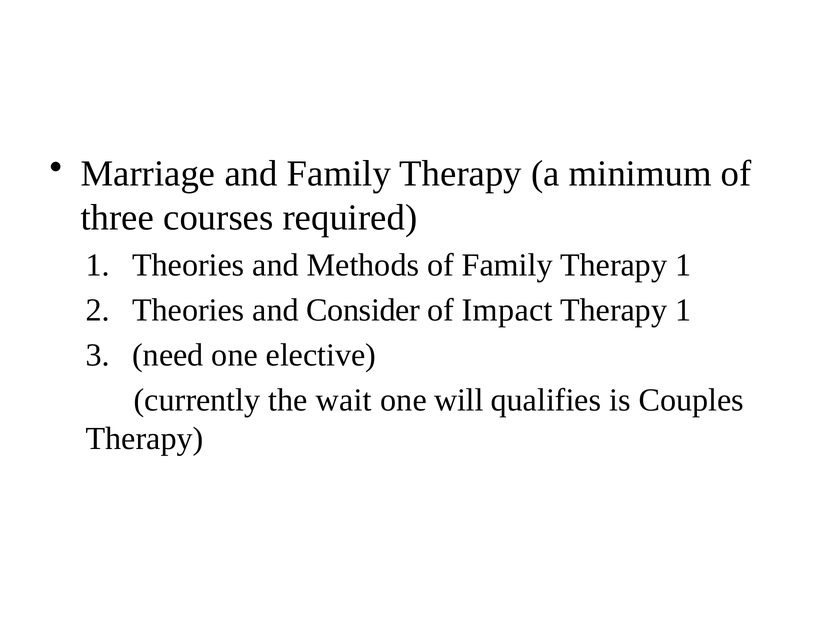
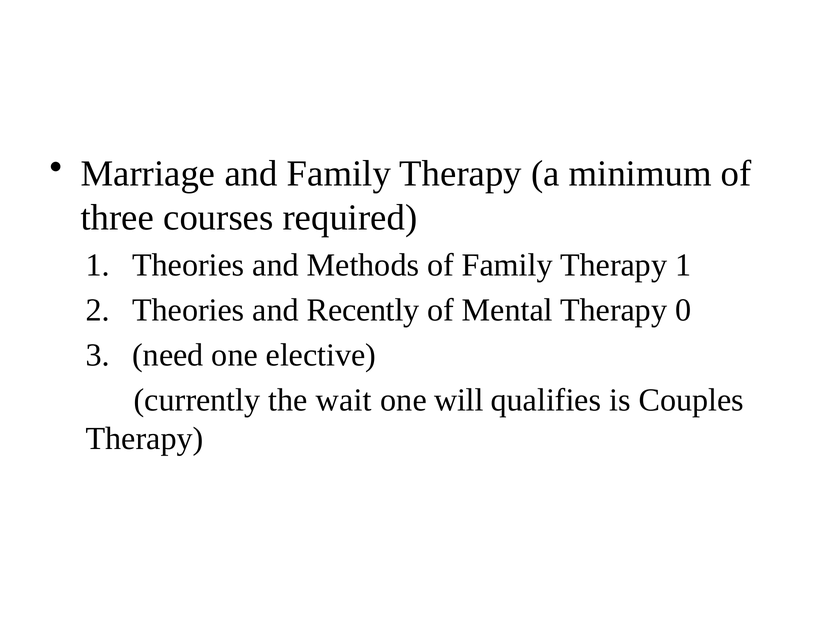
Consider: Consider -> Recently (363, 310)
Impact: Impact -> Mental (507, 310)
1: 1 -> 0 (683, 310)
